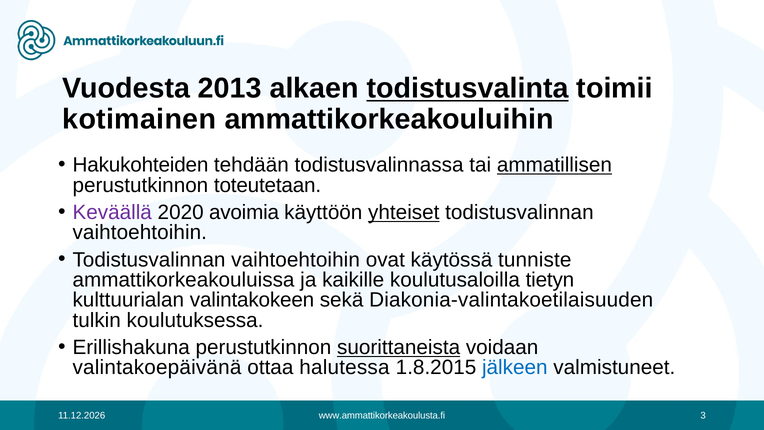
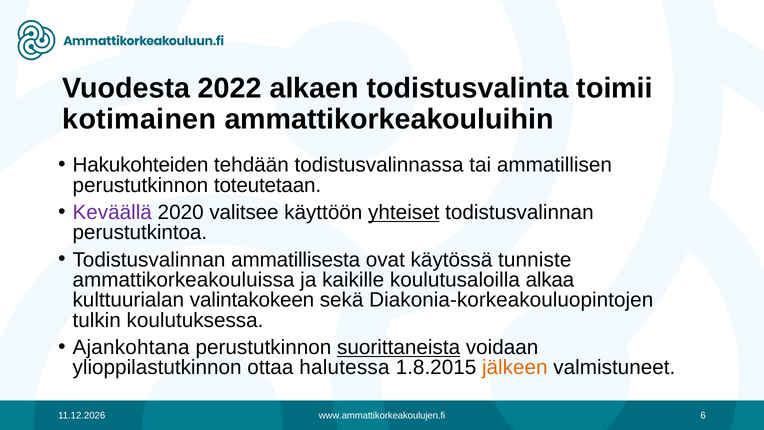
2013: 2013 -> 2022 (230, 88)
todistusvalinta underline: present -> none (468, 88)
ammatillisen underline: present -> none (554, 165)
avoimia: avoimia -> valitsee (244, 212)
vaihtoehtoihin: vaihtoehtoihin -> perustutkintoa (140, 232)
vaihtoehtoihin: vaihtoehtoihin -> ammatillisesta (296, 260)
tietyn: tietyn -> alkaa (550, 280)
Diakonia-valintakoetilaisuuden: Diakonia-valintakoetilaisuuden -> Diakonia-korkeakouluopintojen (511, 300)
Erillishakuna: Erillishakuna -> Ajankohtana (131, 347)
valintakoepäivänä: valintakoepäivänä -> ylioppilastutkinnon (157, 367)
jälkeen colour: blue -> orange (515, 367)
www.ammattikorkeakoulusta.fi: www.ammattikorkeakoulusta.fi -> www.ammattikorkeakoulujen.fi (382, 415)
3: 3 -> 6 (703, 415)
